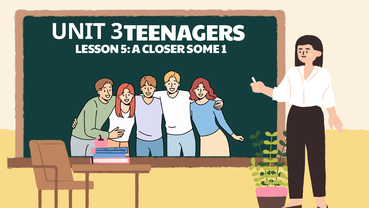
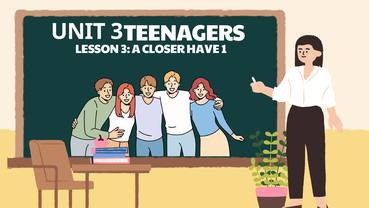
LESSON 5: 5 -> 3 (126, 49)
SOME: SOME -> HAVE (203, 49)
